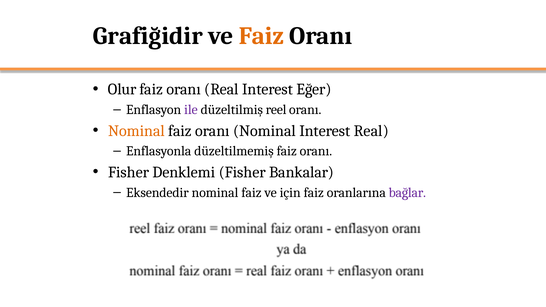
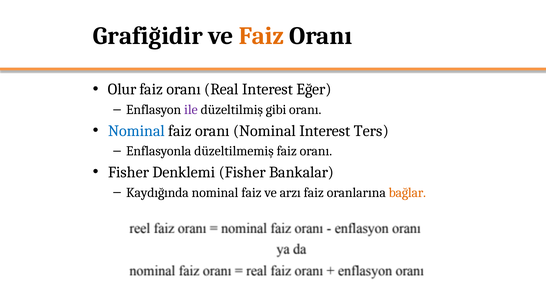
reel: reel -> gibi (276, 110)
Nominal colour: orange -> blue (136, 131)
Interest Real: Real -> Ters (371, 131)
Eksendedir: Eksendedir -> Kaydığında (157, 193)
için: için -> arzı (290, 193)
bağlar colour: purple -> orange (407, 193)
